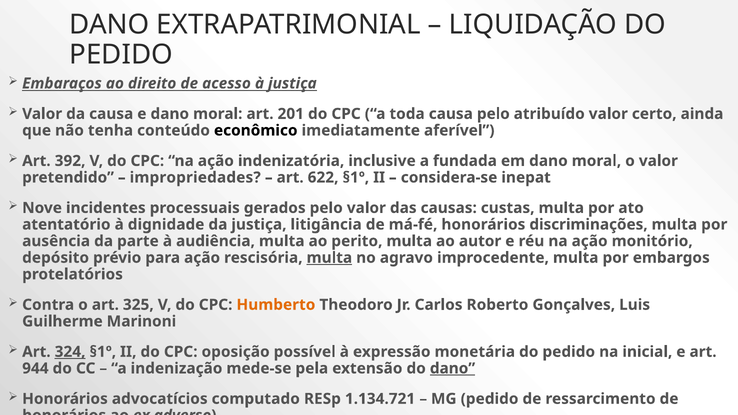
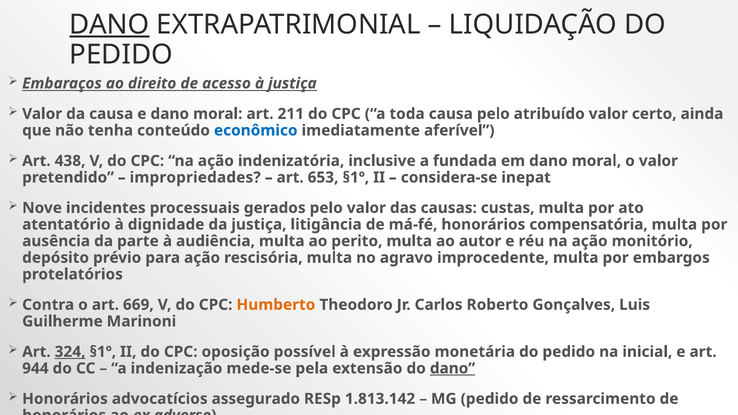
DANO underline: none -> present (109, 25)
201: 201 -> 211 (291, 114)
econômico colour: black -> blue (256, 130)
392: 392 -> 438 (70, 161)
622: 622 -> 653 (323, 178)
discriminações: discriminações -> compensatória (589, 225)
multa underline: present -> none (329, 258)
325: 325 -> 669 (138, 305)
computado: computado -> assegurado (256, 399)
1.134.721: 1.134.721 -> 1.813.142 (380, 399)
